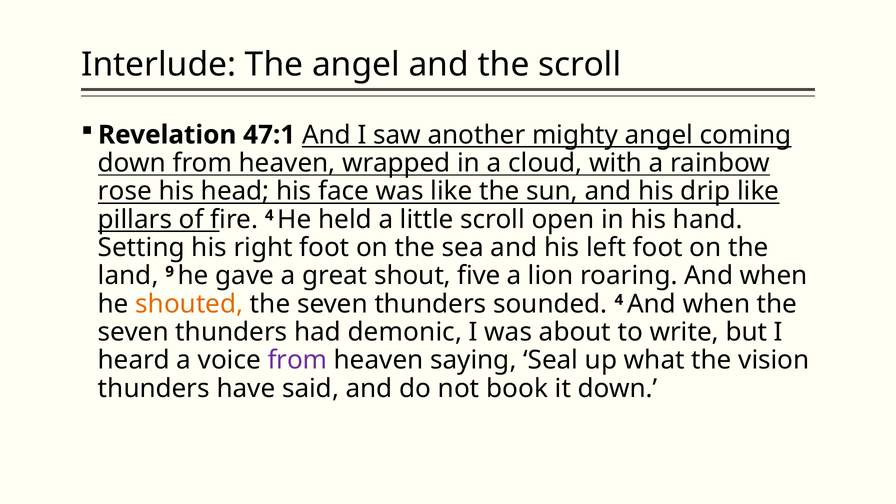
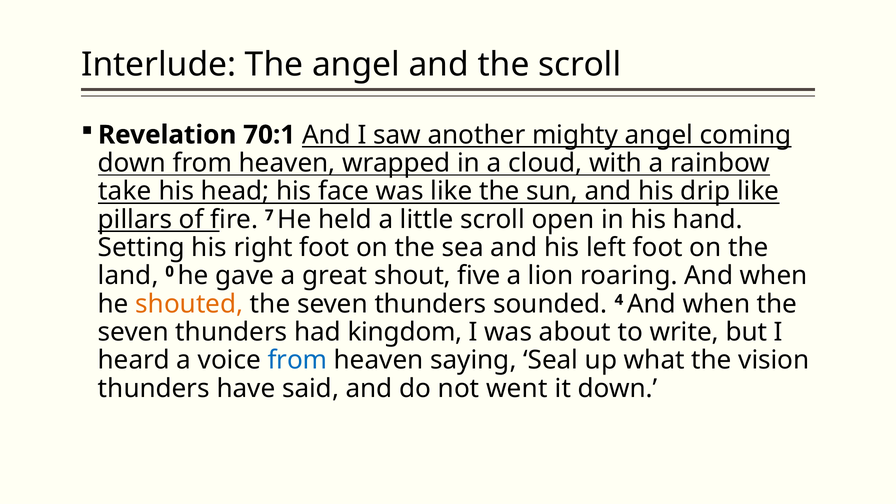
47:1: 47:1 -> 70:1 (269, 135)
rose: rose -> take (125, 191)
fire 4: 4 -> 7 (269, 215)
9: 9 -> 0 (170, 272)
demonic: demonic -> kingdom (405, 332)
from colour: purple -> blue (297, 360)
book: book -> went (517, 388)
